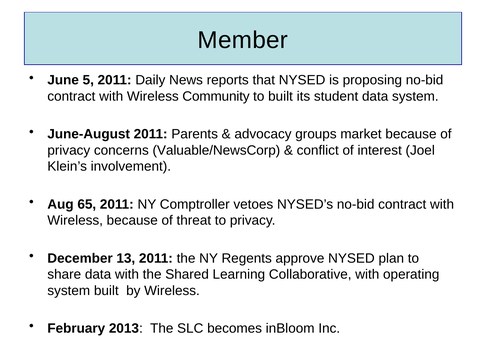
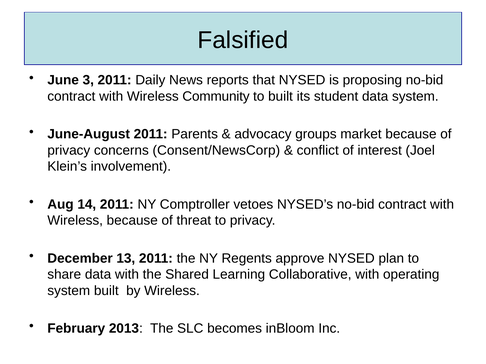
Member: Member -> Falsified (243, 40)
5: 5 -> 3 (88, 80)
Valuable/NewsCorp: Valuable/NewsCorp -> Consent/NewsCorp (216, 151)
65: 65 -> 14 (87, 205)
